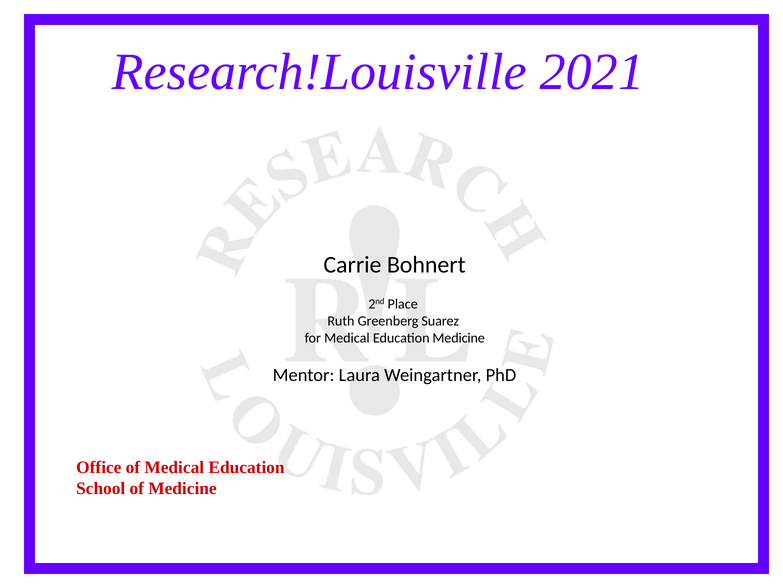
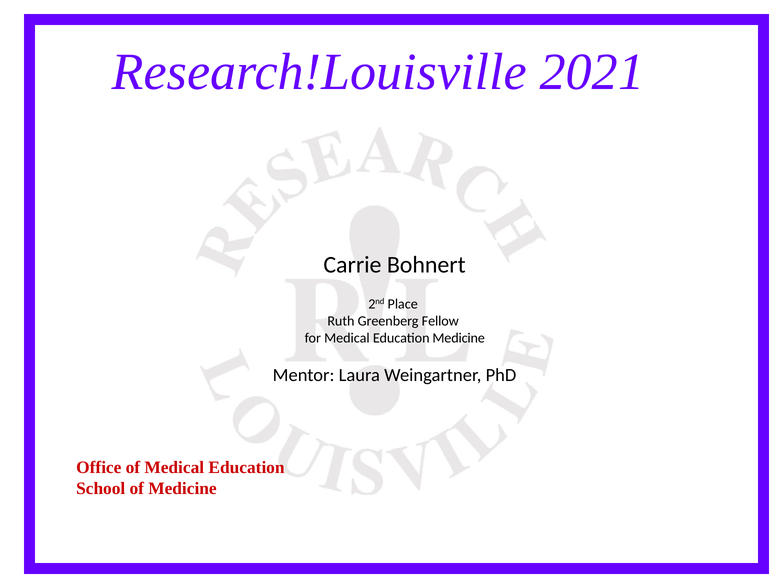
Suarez: Suarez -> Fellow (440, 321)
